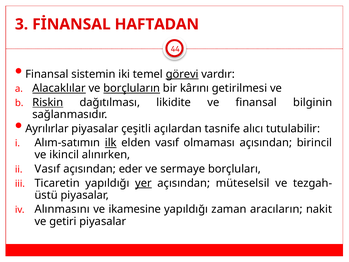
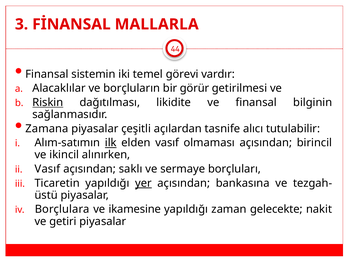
HAFTADAN: HAFTADAN -> MALLARLA (157, 24)
görevi underline: present -> none (182, 74)
Alacaklılar underline: present -> none (59, 88)
borçluların underline: present -> none (132, 88)
kârını: kârını -> görür (195, 88)
Ayrılırlar: Ayrılırlar -> Zamana (47, 129)
eder: eder -> saklı (131, 169)
müteselsil: müteselsil -> bankasına (243, 183)
Alınmasını: Alınmasını -> Borçlulara (62, 209)
aracıların: aracıların -> gelecekte (276, 209)
